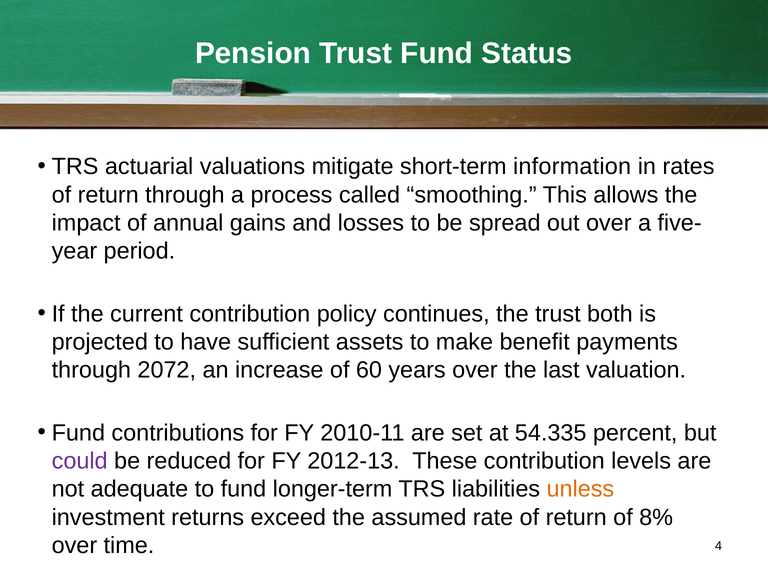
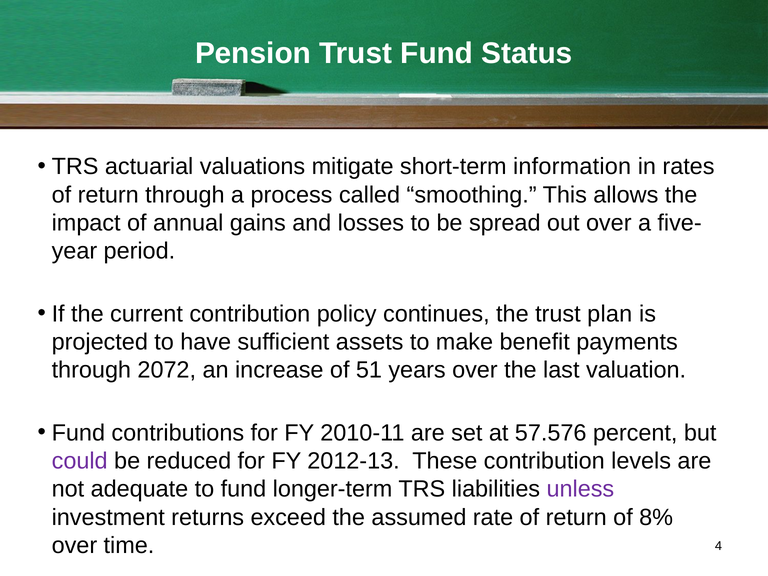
both: both -> plan (610, 314)
60: 60 -> 51 (369, 370)
54.335: 54.335 -> 57.576 (551, 433)
unless colour: orange -> purple (580, 489)
